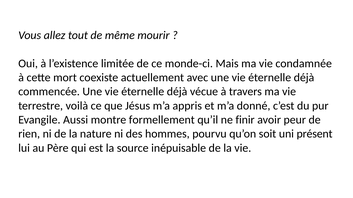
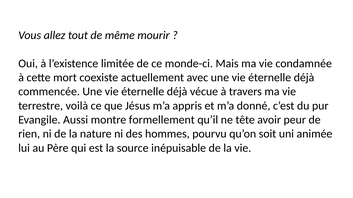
finir: finir -> tête (245, 120)
présent: présent -> animée (314, 134)
